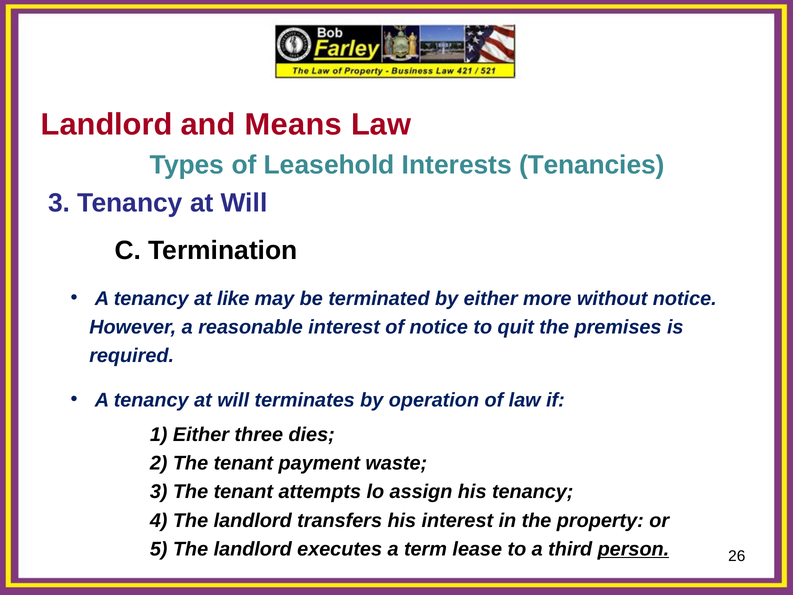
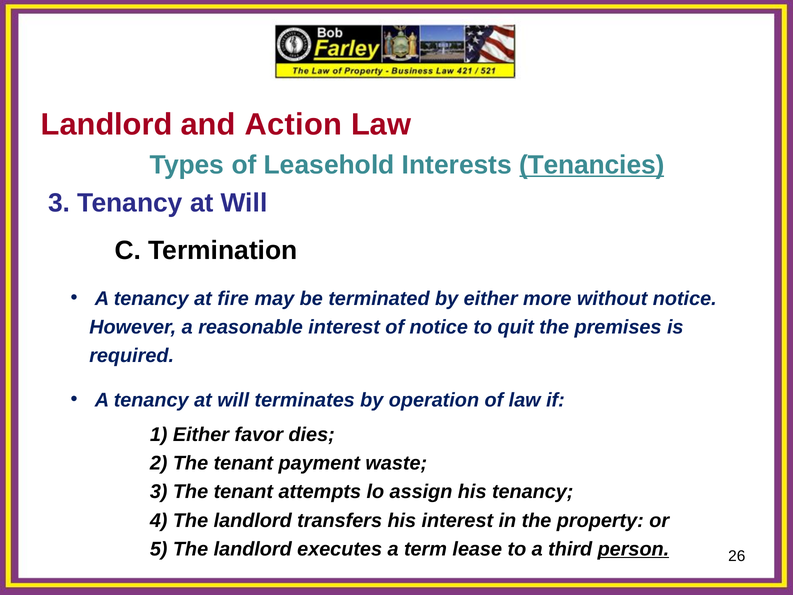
Means: Means -> Action (293, 124)
Tenancies underline: none -> present (592, 165)
like: like -> fire (233, 298)
three: three -> favor (259, 435)
